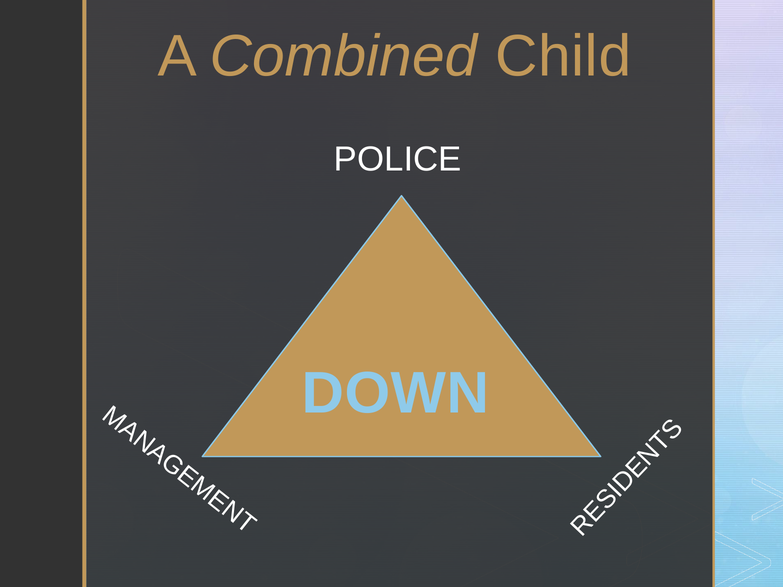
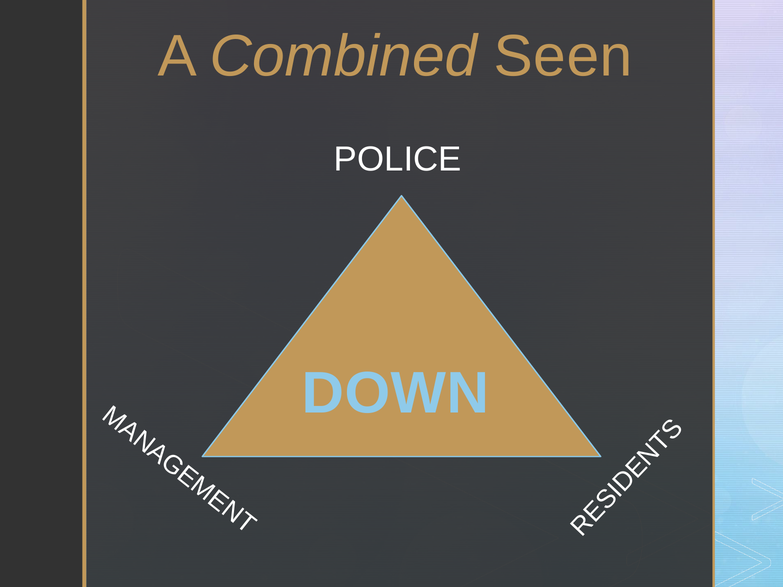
Child: Child -> Seen (563, 56)
